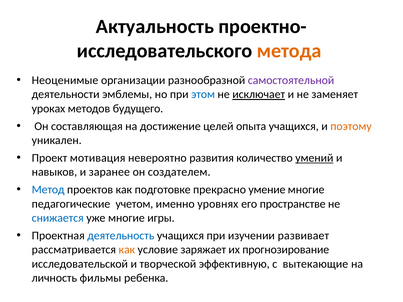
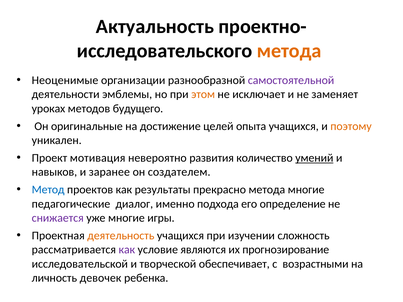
этом colour: blue -> orange (203, 95)
исключает underline: present -> none (259, 95)
составляющая: составляющая -> оригинальные (87, 126)
подготовке: подготовке -> результаты (163, 190)
прекрасно умение: умение -> метода (267, 190)
учетом: учетом -> диалог (134, 204)
уровнях: уровнях -> подхода (218, 204)
пространстве: пространстве -> определение (293, 204)
снижается colour: blue -> purple (58, 218)
деятельность colour: blue -> orange (121, 236)
развивает: развивает -> сложность (304, 236)
как colour: orange -> purple (127, 250)
заряжает: заряжает -> являются (203, 250)
эффективную: эффективную -> обеспечивает (234, 264)
вытекающие: вытекающие -> возрастными (316, 264)
фильмы: фильмы -> девочек (101, 278)
